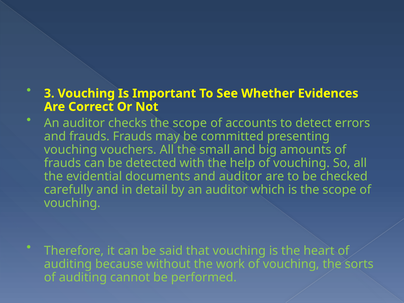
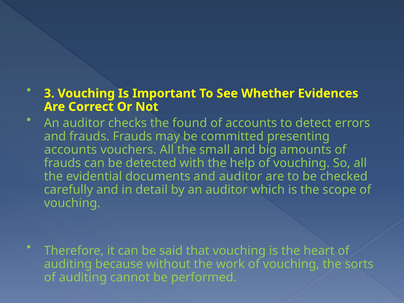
checks the scope: scope -> found (190, 123)
vouching: vouching -> accounts (71, 150)
